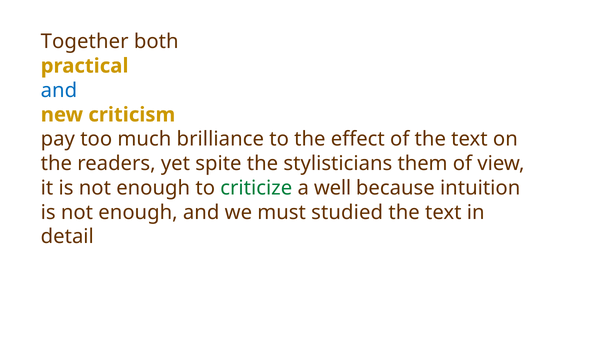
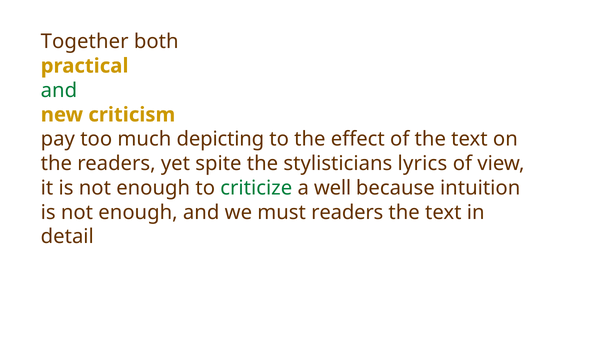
and colour: blue -> green (59, 90)
brilliance: brilliance -> depicting (220, 139)
them: them -> lyrics (422, 163)
must studied: studied -> readers (347, 212)
